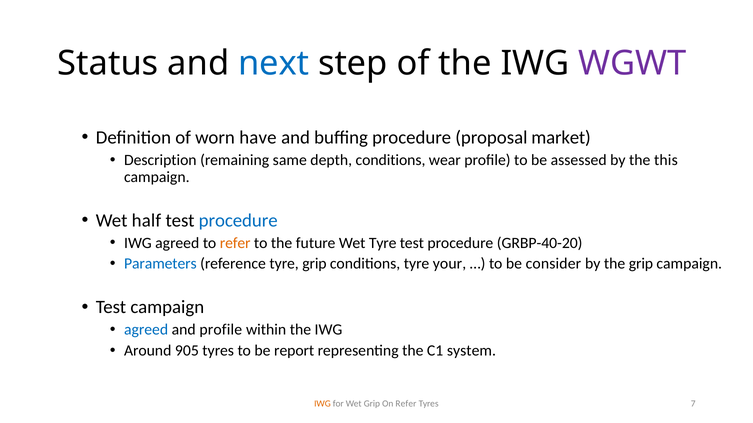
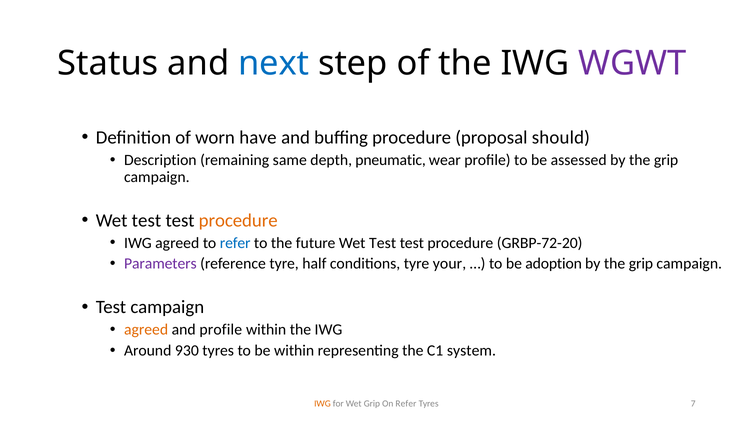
market: market -> should (561, 138)
depth conditions: conditions -> pneumatic (391, 160)
assessed by the this: this -> grip (666, 160)
half: half -> test (146, 221)
procedure colour: blue -> orange (238, 221)
refer colour: orange -> blue (235, 243)
future Wet Tyre: Tyre -> Test (383, 243)
GRBP-40-20: GRBP-40-20 -> GRBP-72-20 (540, 243)
Parameters colour: blue -> purple (160, 264)
tyre grip: grip -> half (314, 264)
consider: consider -> adoption (554, 264)
agreed colour: blue -> orange (146, 330)
905: 905 -> 930 (187, 351)
be report: report -> within (294, 351)
